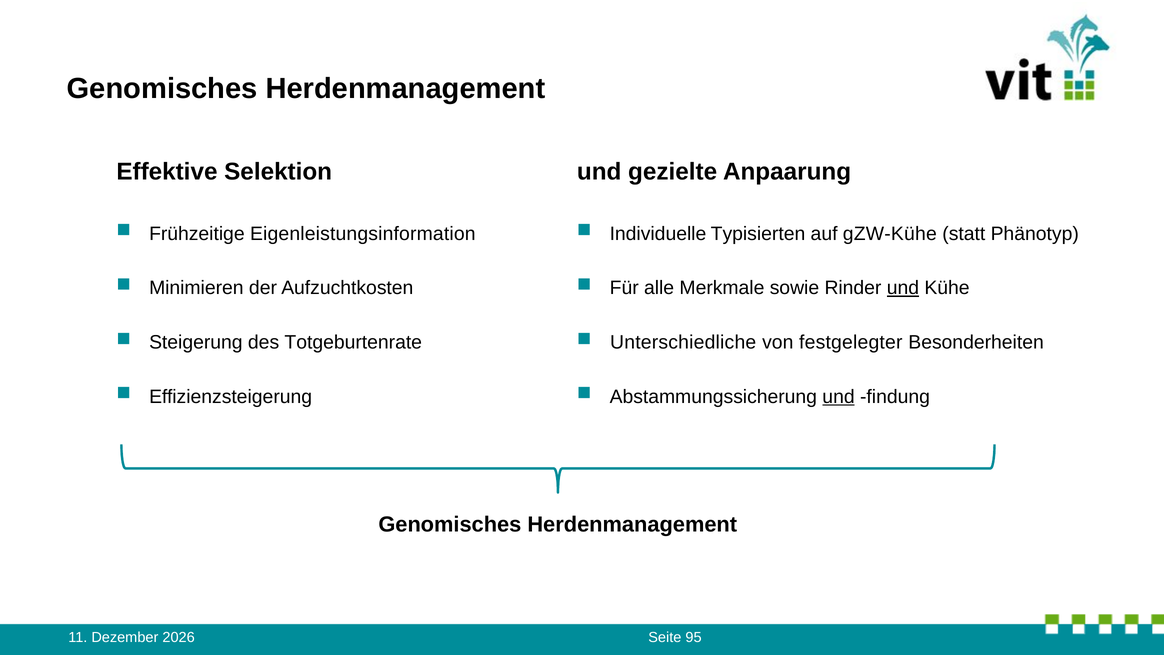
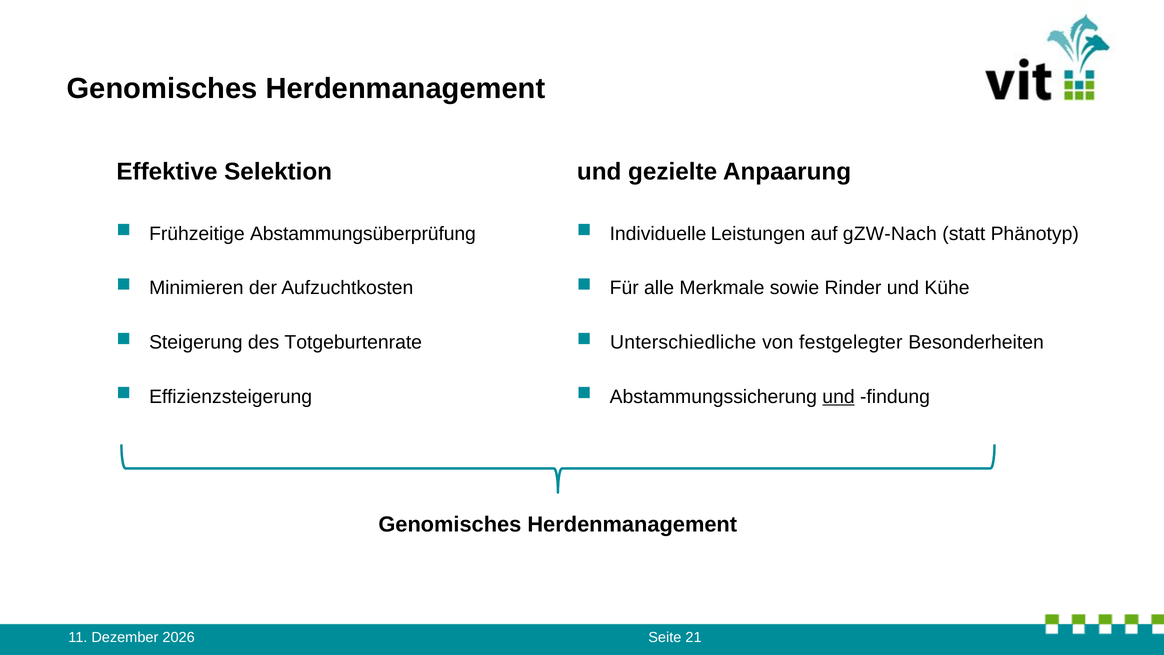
Eigenleistungsinformation: Eigenleistungsinformation -> Abstammungsüberprüfung (363, 234)
Typisierten: Typisierten -> Leistungen (758, 234)
gZW-Kühe: gZW-Kühe -> gZW-Nach (890, 234)
und underline: present -> none (903, 288)
95: 95 -> 21 (694, 637)
